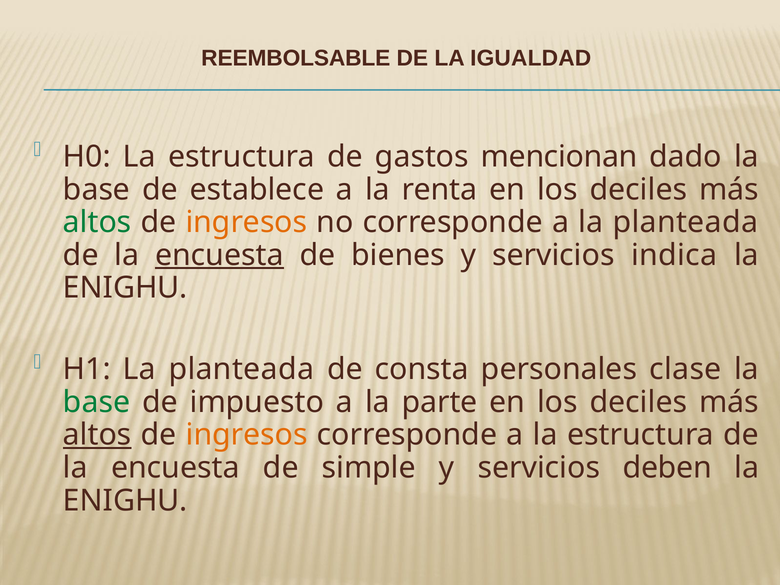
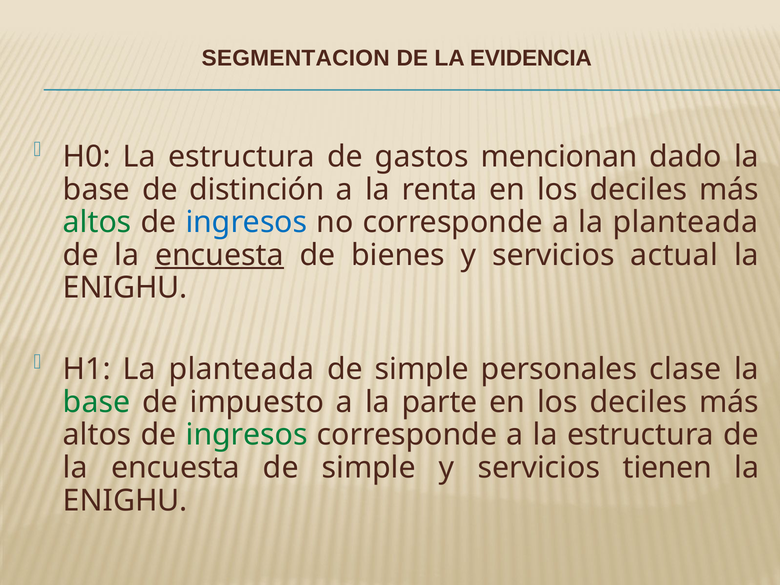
REEMBOLSABLE: REEMBOLSABLE -> SEGMENTACION (296, 58)
IGUALDAD: IGUALDAD -> EVIDENCIA (531, 58)
establece: establece -> distinción (257, 190)
ingresos colour: orange -> blue (246, 222)
indica: indica -> actual (674, 255)
consta: consta -> simple (422, 369)
altos underline: present -> none (97, 435)
ingresos colour: orange -> green (247, 435)
deben: deben -> tienen (667, 468)
